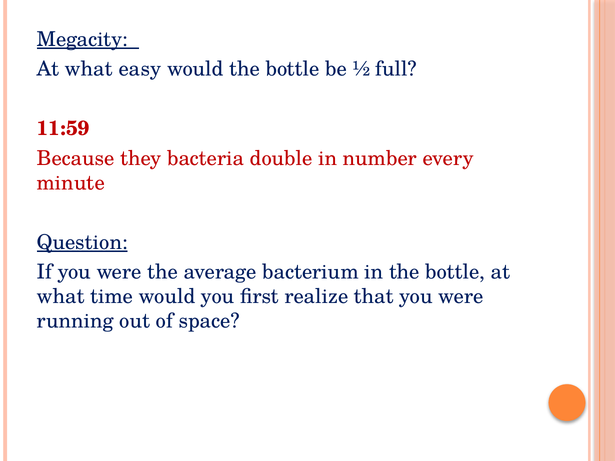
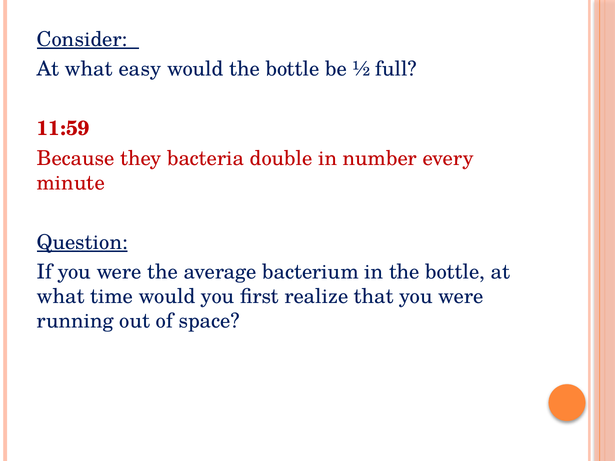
Megacity: Megacity -> Consider (82, 39)
